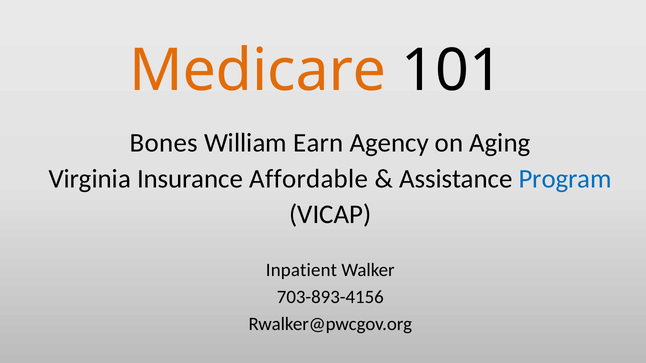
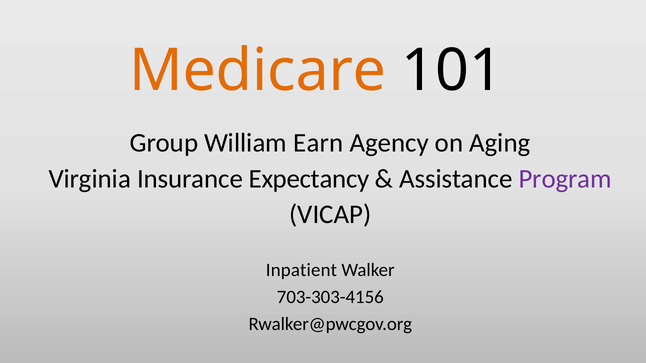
Bones: Bones -> Group (164, 143)
Affordable: Affordable -> Expectancy (309, 179)
Program colour: blue -> purple (565, 179)
703-893-4156: 703-893-4156 -> 703-303-4156 (330, 297)
